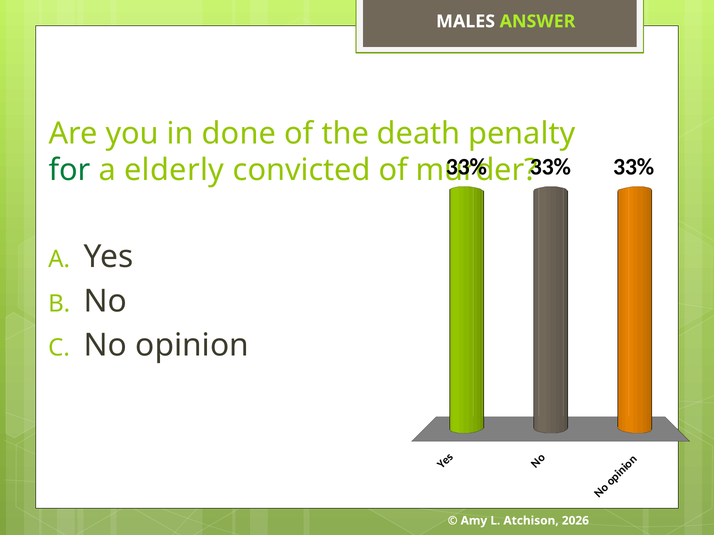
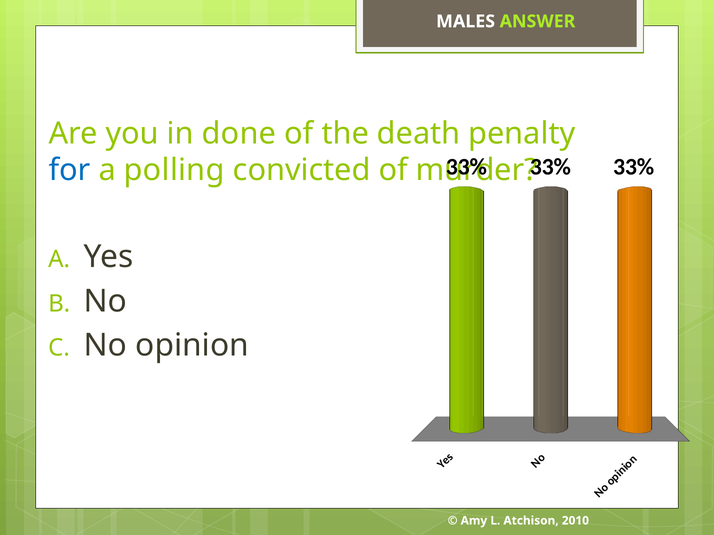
for colour: green -> blue (70, 170)
elderly: elderly -> polling (174, 170)
2026: 2026 -> 2010 (575, 521)
